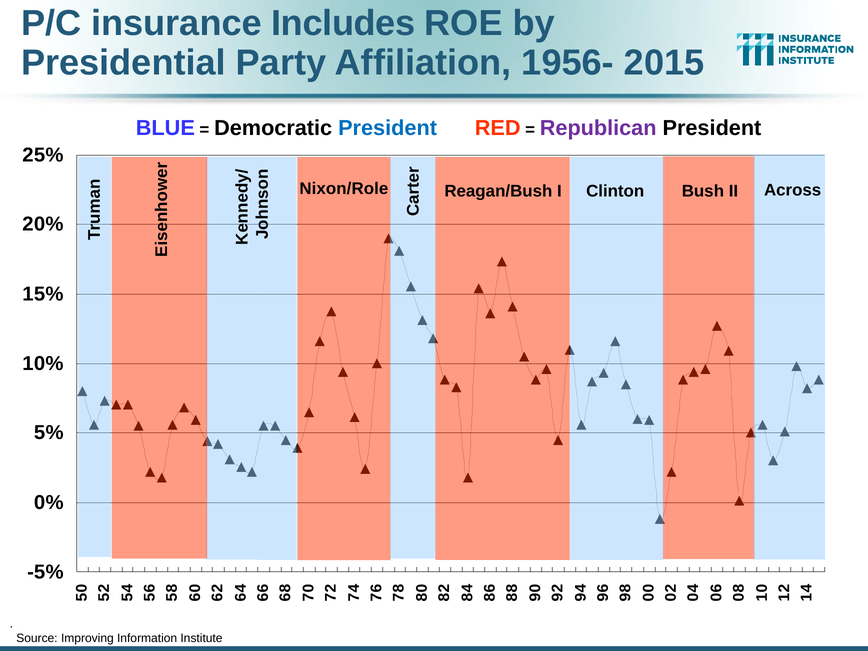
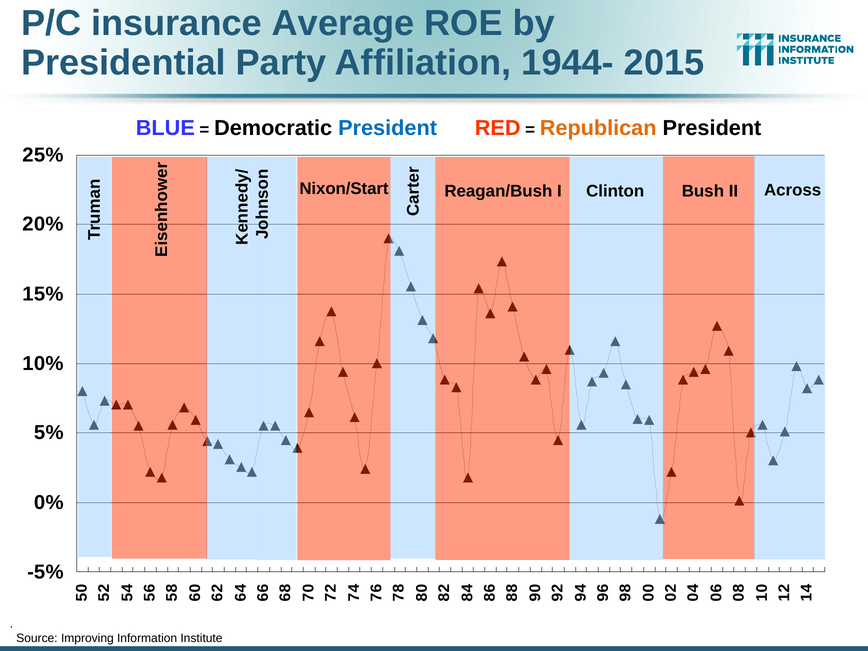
Includes: Includes -> Average (343, 24)
1956-: 1956- -> 1944- (568, 63)
Republican colour: purple -> orange (598, 128)
Nixon/Role: Nixon/Role -> Nixon/Start (344, 189)
